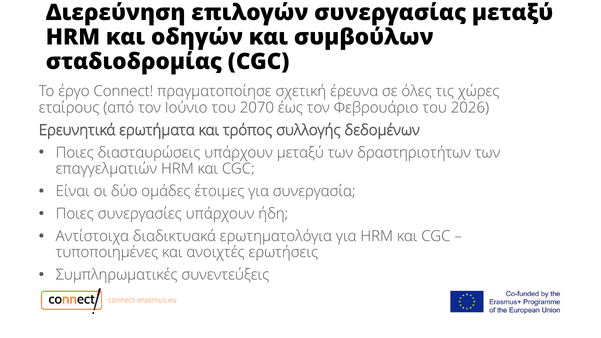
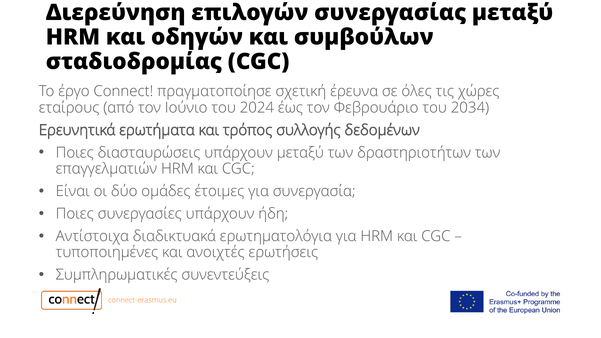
2070: 2070 -> 2024 (257, 108)
2026: 2026 -> 2034 (470, 108)
